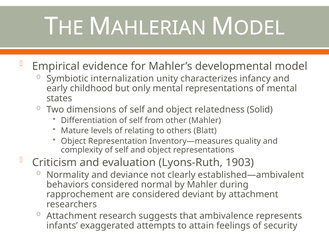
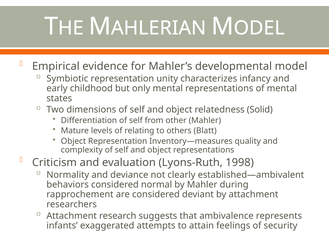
Symbiotic internalization: internalization -> representation (122, 79)
1903: 1903 -> 1998 (240, 163)
